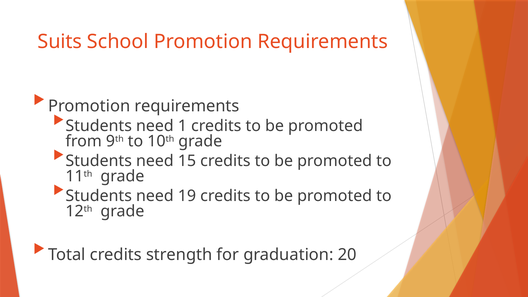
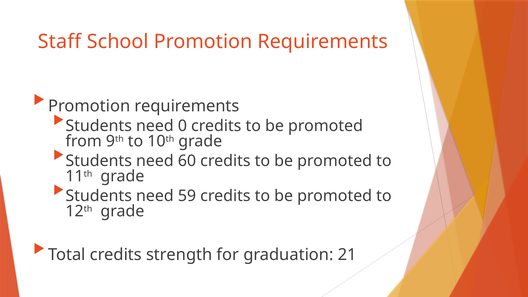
Suits: Suits -> Staff (60, 42)
1: 1 -> 0 (182, 126)
15: 15 -> 60 (187, 161)
19: 19 -> 59 (187, 196)
20: 20 -> 21 (347, 255)
